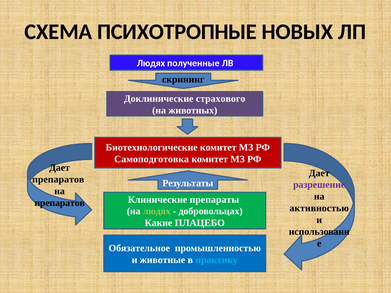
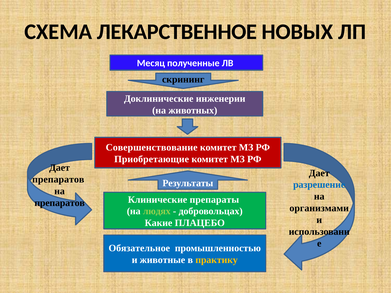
ПСИХОТРОПНЫЕ: ПСИХОТРОПНЫЕ -> ЛЕКАРСТВЕННОЕ (177, 32)
Людях: Людях -> Месяц (151, 63)
страхового: страхового -> инженерии (221, 99)
Биотехнологические: Биотехнологические -> Совершенствование (152, 148)
Самоподготовка: Самоподготовка -> Приобретающие (152, 159)
разрешение colour: purple -> blue (319, 185)
активностью: активностью -> организмами (319, 208)
практику colour: light blue -> yellow (217, 260)
